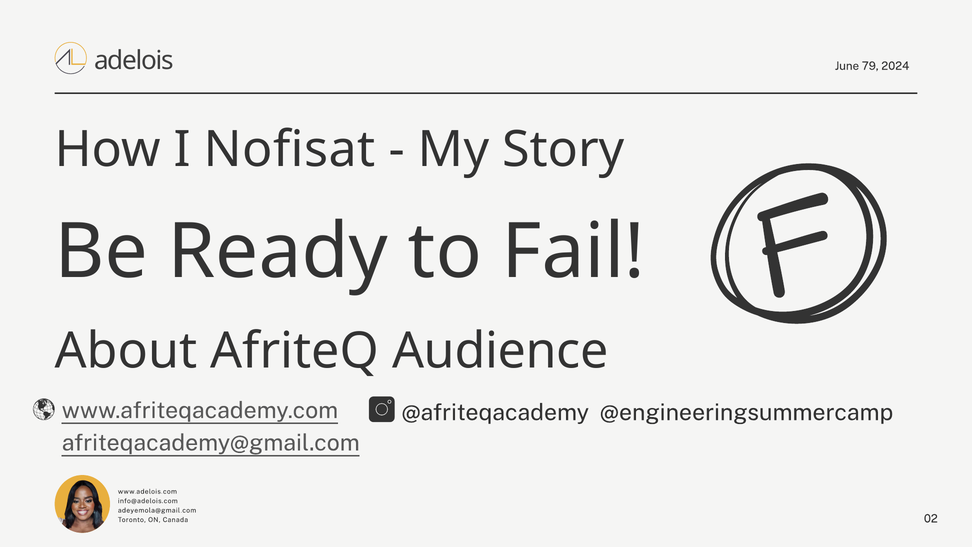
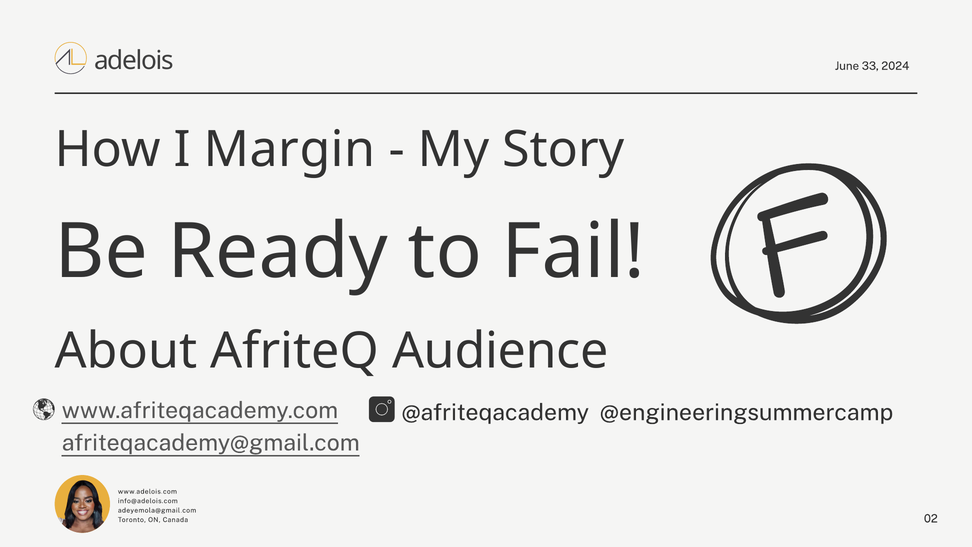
79: 79 -> 33 (870, 66)
Nofisat: Nofisat -> Margin (290, 150)
